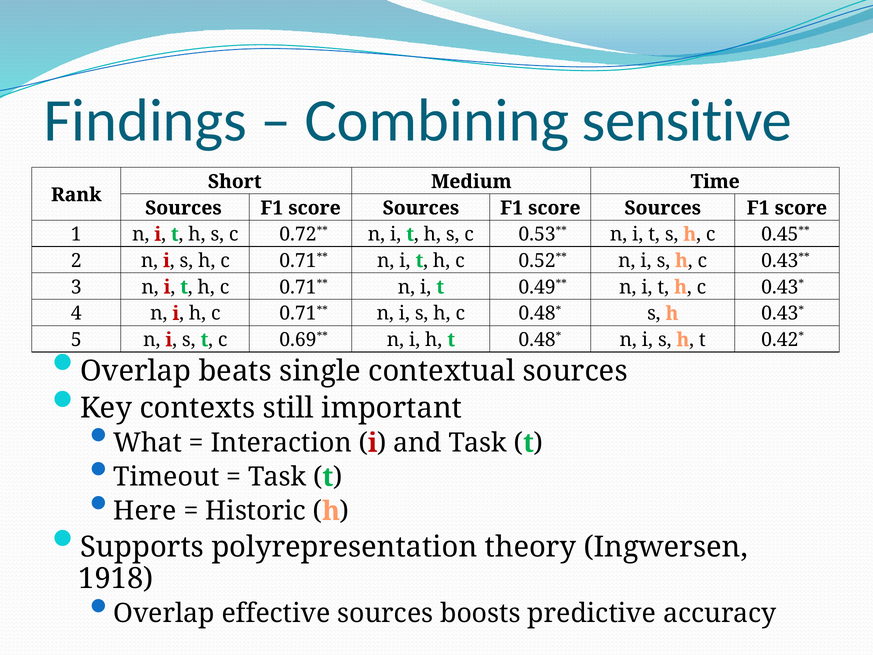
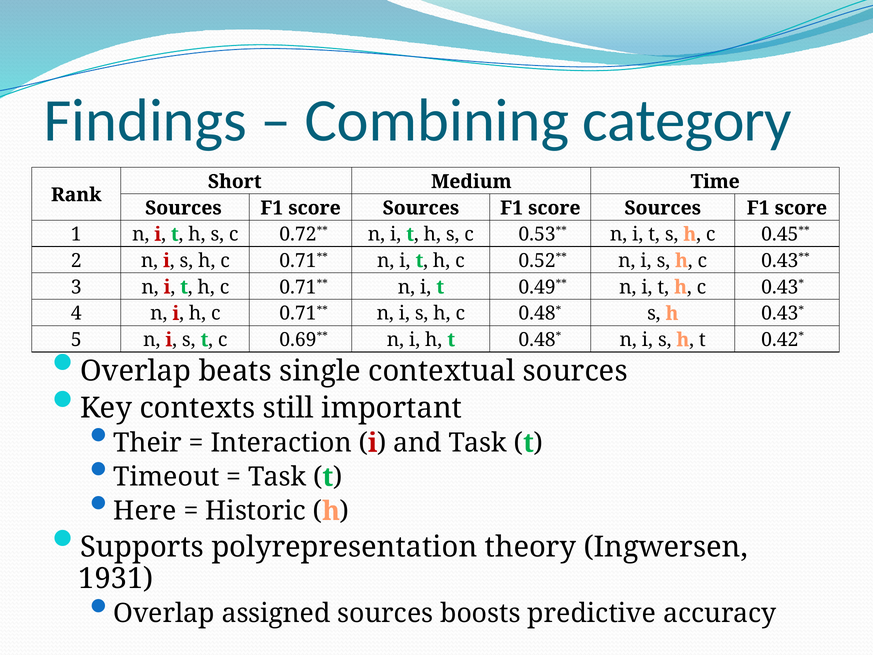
sensitive: sensitive -> category (687, 121)
What: What -> Their (148, 443)
1918: 1918 -> 1931 (116, 578)
effective: effective -> assigned (276, 613)
